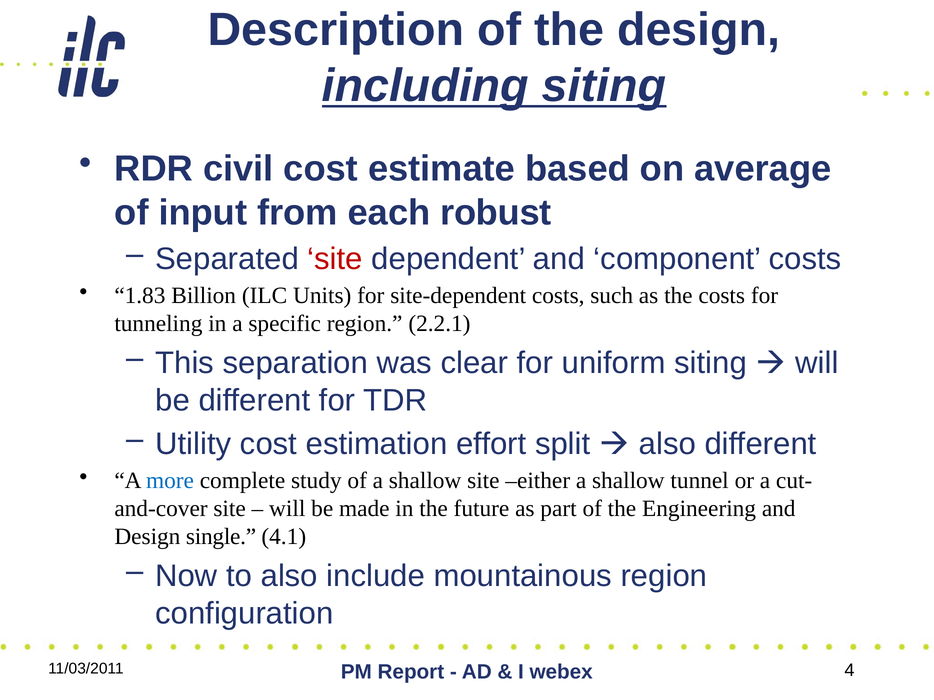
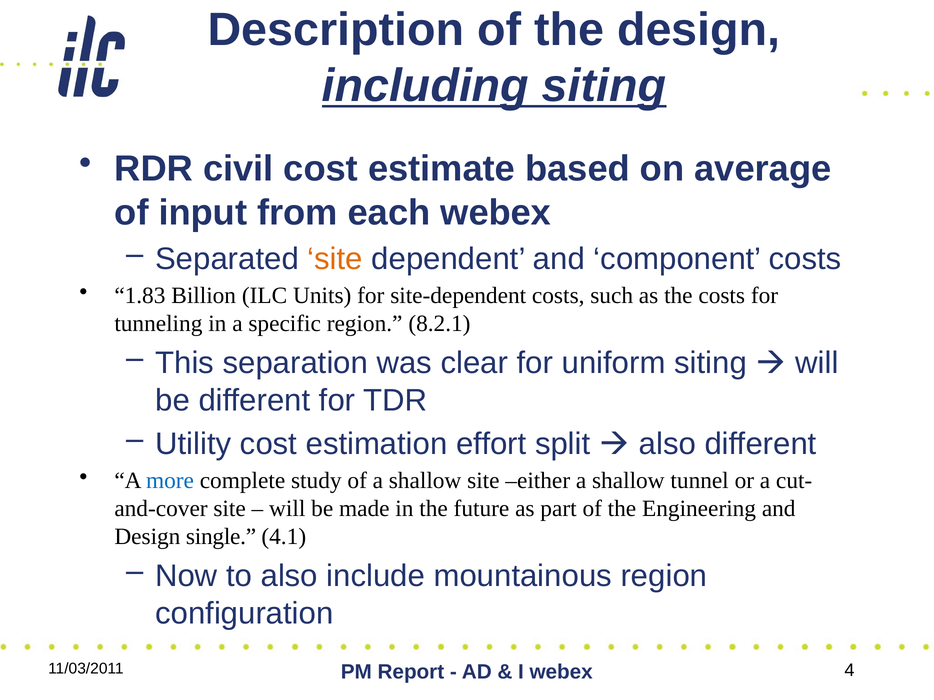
each robust: robust -> webex (496, 213)
site colour: red -> orange (335, 259)
2.2.1: 2.2.1 -> 8.2.1 (439, 324)
